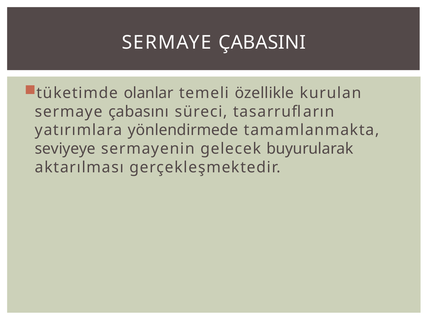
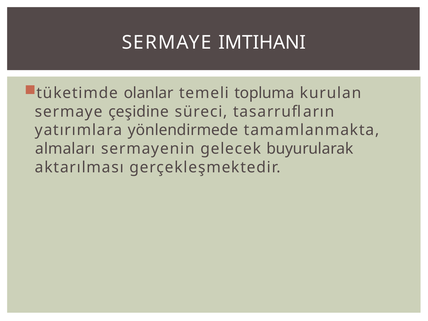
ÇABASINI: ÇABASINI -> IMTIHANI (262, 43)
özellikle: özellikle -> topluma (265, 93)
çabasını: çabasını -> çeşidine (139, 112)
seviyeye: seviyeye -> almaları (65, 149)
